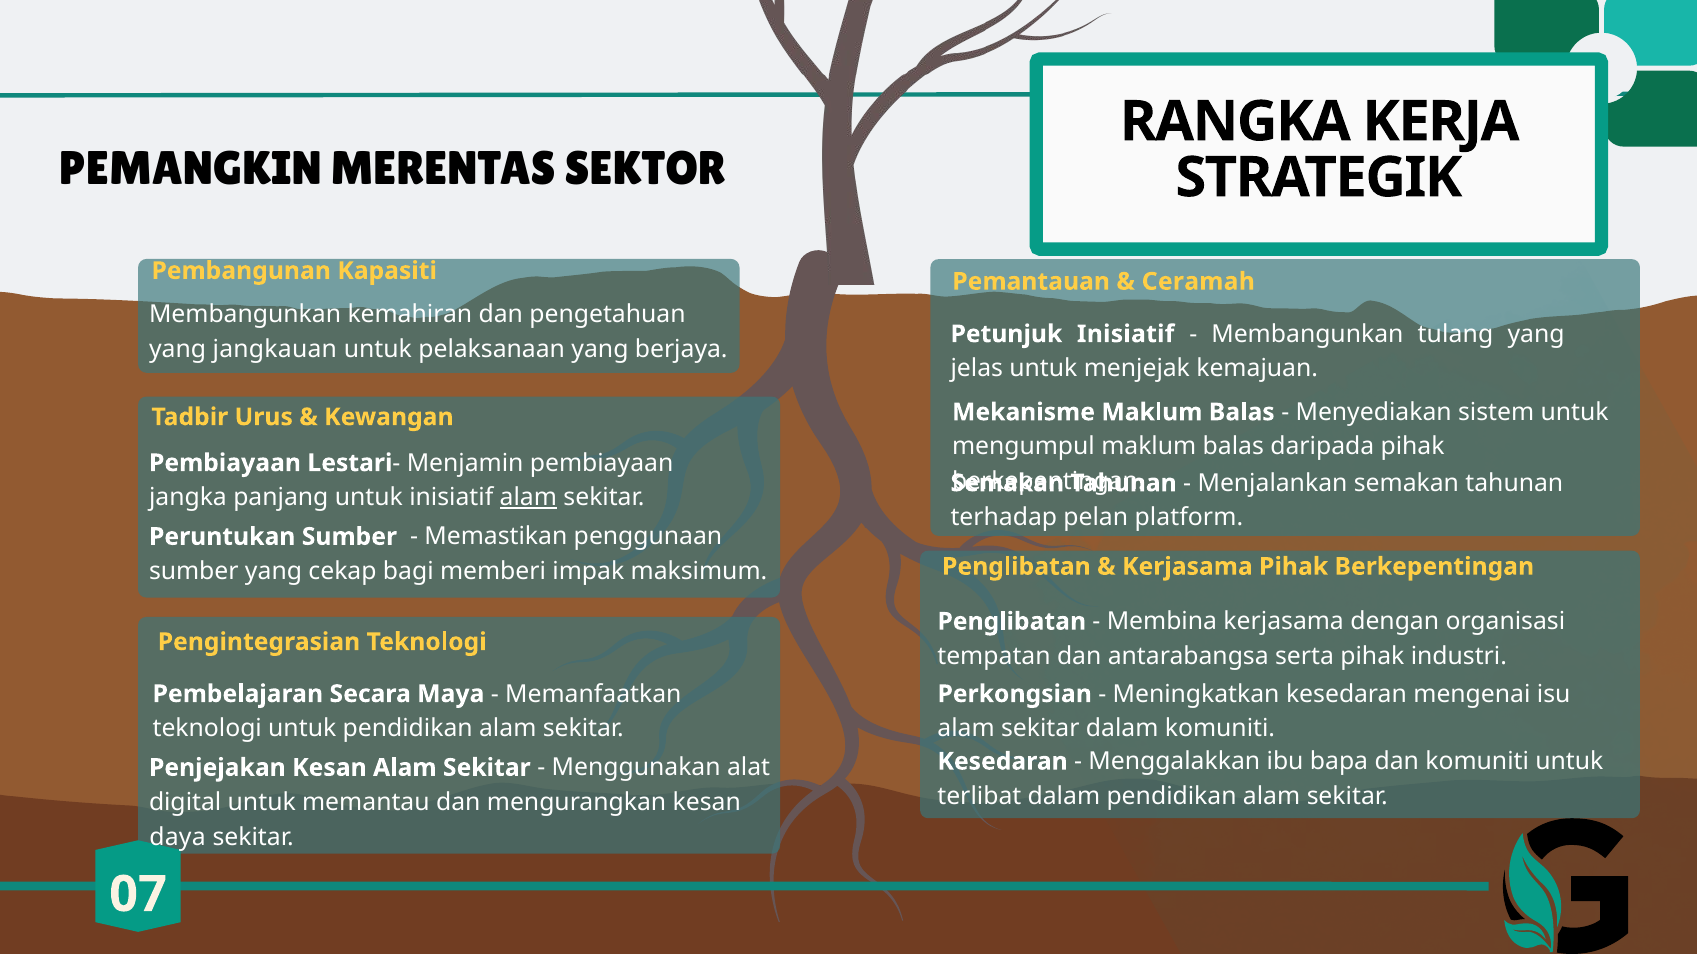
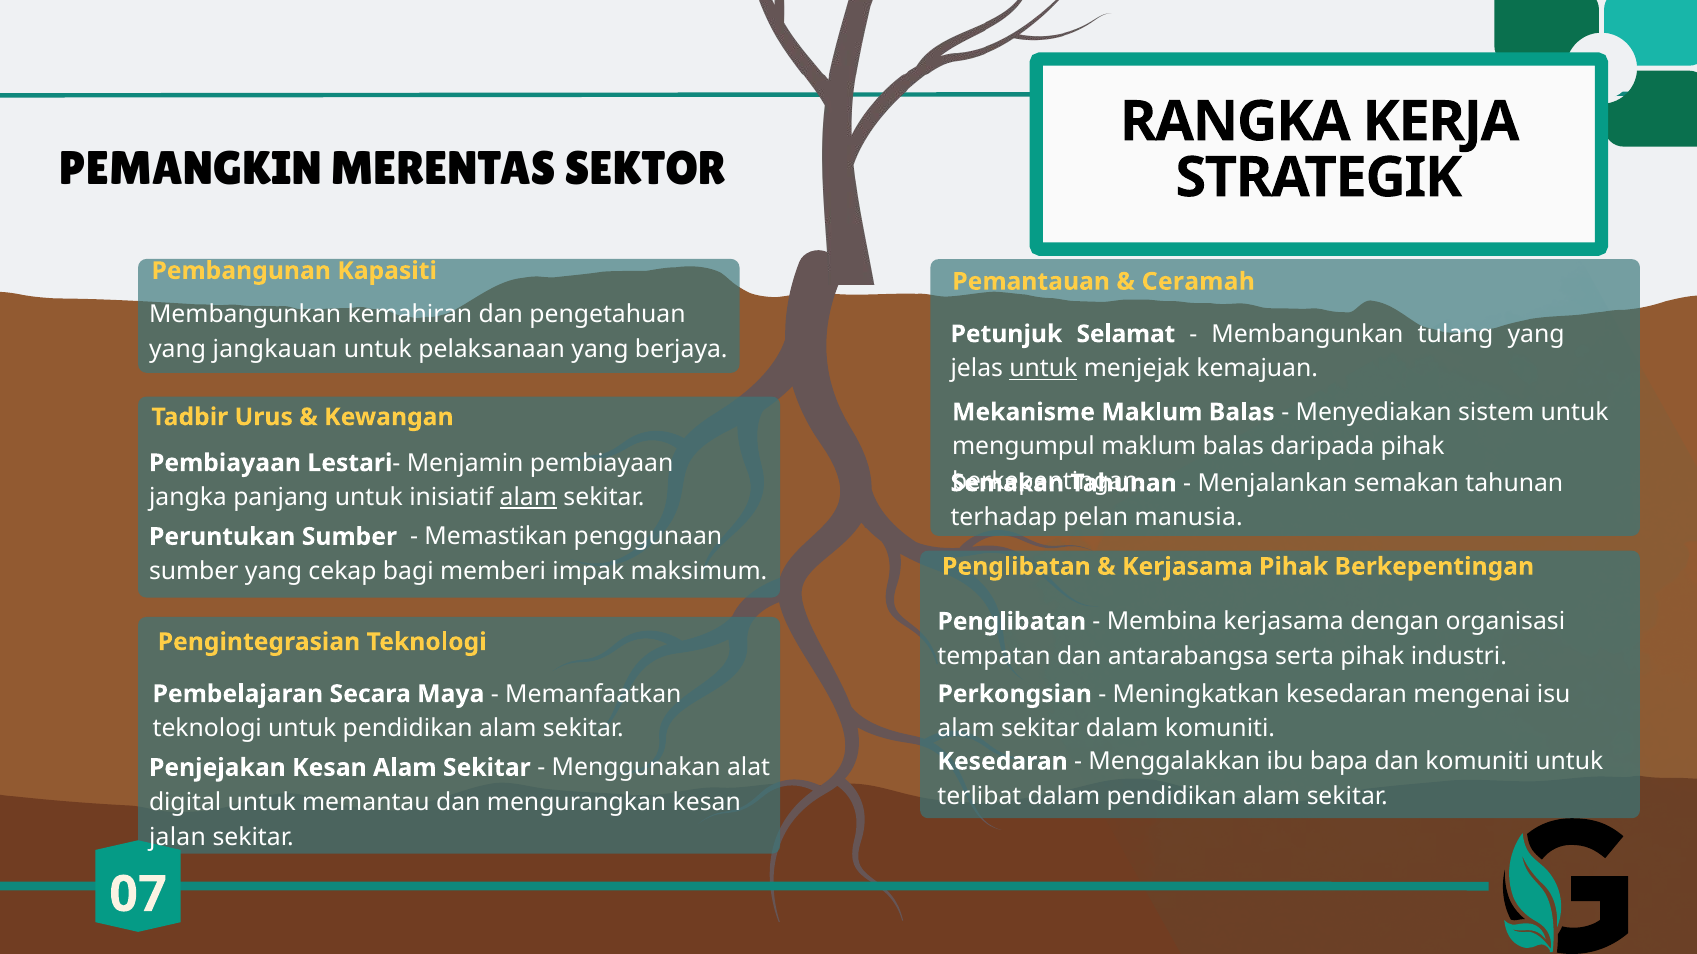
Petunjuk Inisiatif: Inisiatif -> Selamat (1126, 334)
untuk underline: none -> present (1043, 369)
platform: platform -> manusia (1189, 518)
daya: daya -> jalan (178, 837)
